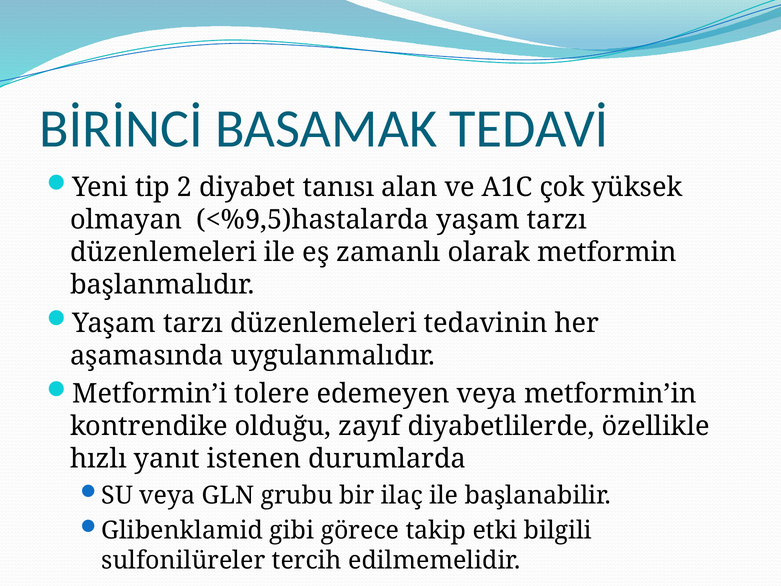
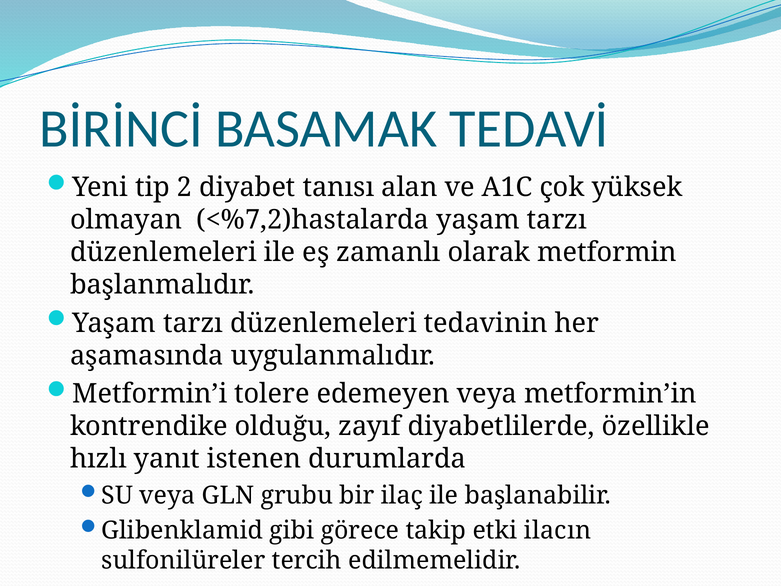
<%9,5)hastalarda: <%9,5)hastalarda -> <%7,2)hastalarda (313, 220)
bilgili: bilgili -> ilacın (558, 530)
